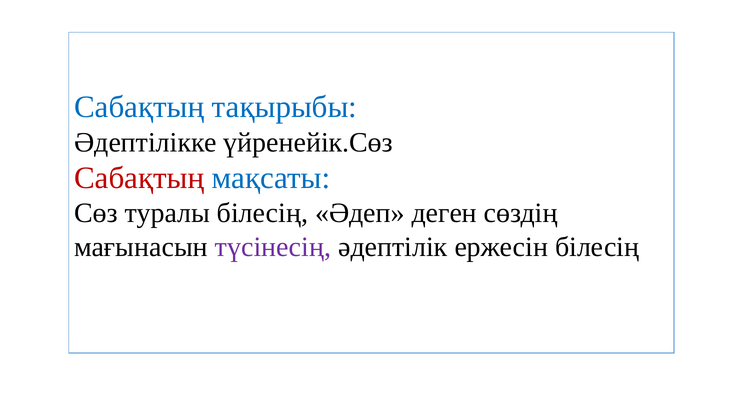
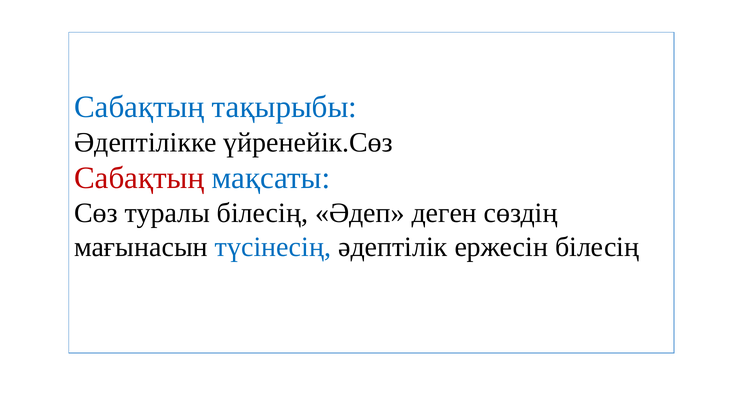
түсінесің colour: purple -> blue (273, 247)
